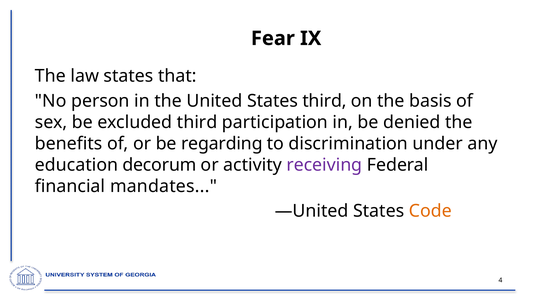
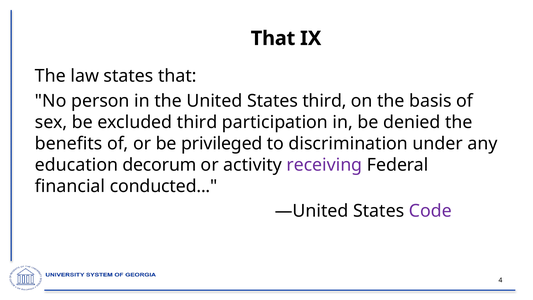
Fear: Fear -> That (273, 38)
regarding: regarding -> privileged (222, 143)
mandates: mandates -> conducted (164, 186)
Code colour: orange -> purple (430, 211)
